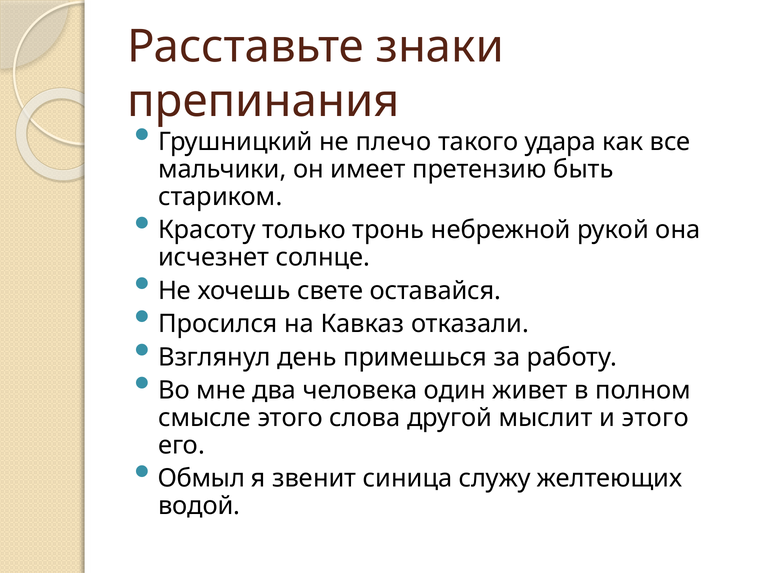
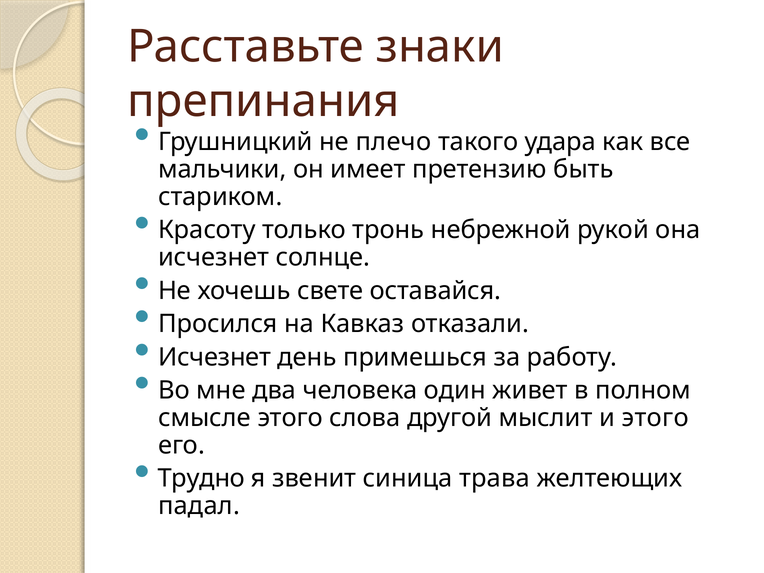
Взглянул: Взглянул -> Исчезнет (215, 357)
Обмыл: Обмыл -> Трудно (201, 479)
служу: служу -> трава (495, 479)
водой: водой -> падал (199, 506)
